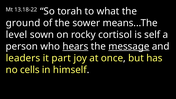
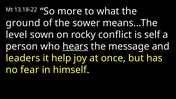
torah: torah -> more (70, 11)
cortisol: cortisol -> conflict (115, 35)
message underline: present -> none (129, 46)
part: part -> help (61, 58)
cells: cells -> fear (30, 70)
